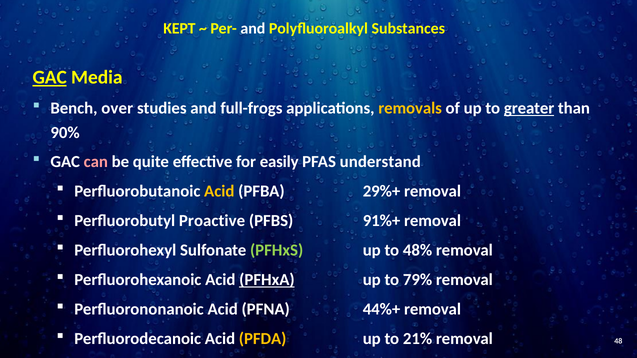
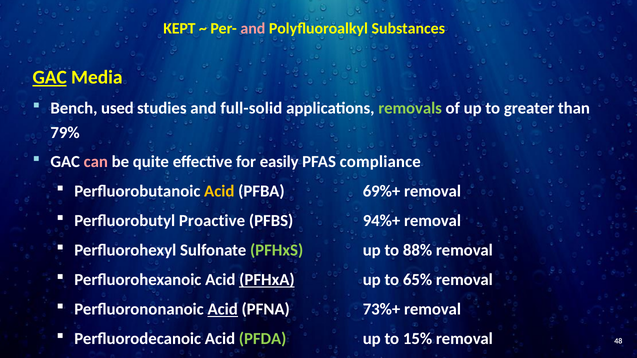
and colour: white -> pink (253, 29)
over: over -> used (117, 108)
full-frogs: full-frogs -> full-solid (251, 108)
removals colour: yellow -> light green (410, 108)
greater underline: present -> none (529, 108)
90%: 90% -> 79% (65, 133)
understand: understand -> compliance (380, 162)
29%+: 29%+ -> 69%+ (382, 192)
91%+: 91%+ -> 94%+ (382, 221)
48%: 48% -> 88% (418, 251)
79%: 79% -> 65% (418, 280)
Acid underline: none -> present (223, 310)
44%+: 44%+ -> 73%+ (382, 310)
PFDA colour: yellow -> light green (263, 339)
21%: 21% -> 15% (418, 339)
